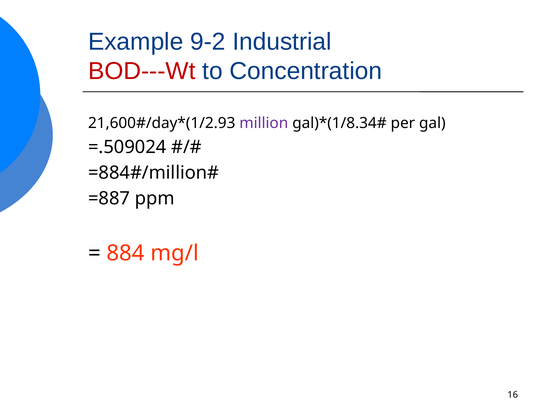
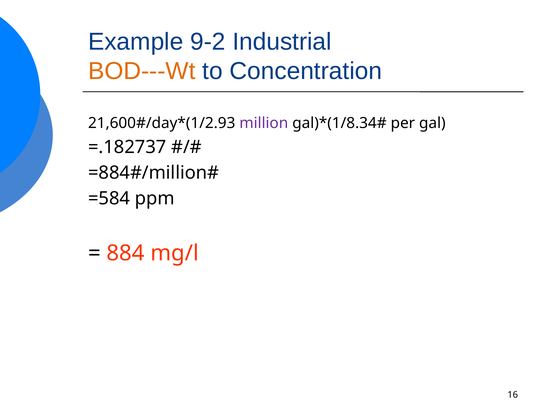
BOD---Wt colour: red -> orange (142, 71)
=.509024: =.509024 -> =.182737 (127, 147)
=887: =887 -> =584 (109, 199)
